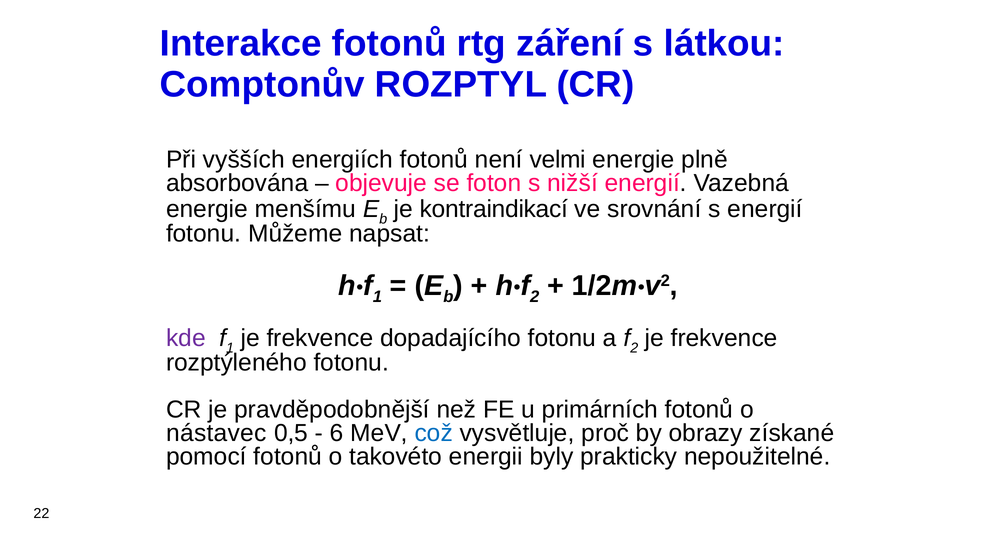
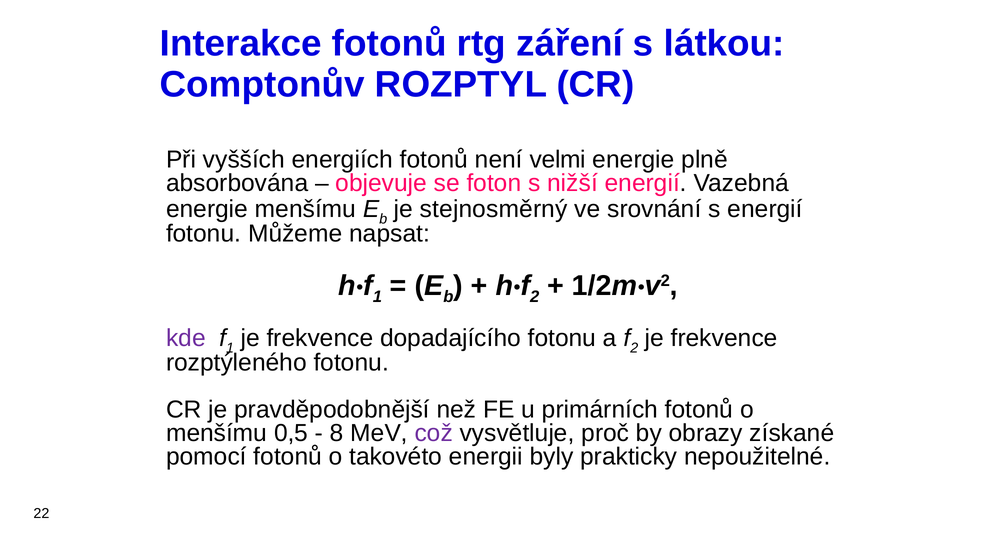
kontraindikací: kontraindikací -> stejnosměrný (494, 209)
nástavec: nástavec -> menšímu (217, 434)
6: 6 -> 8 (337, 434)
což colour: blue -> purple (434, 434)
